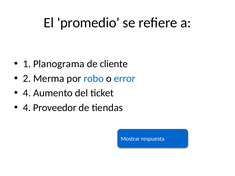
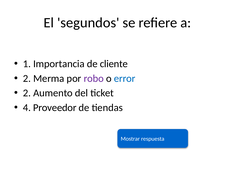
promedio: promedio -> segundos (88, 23)
Planograma: Planograma -> Importancia (59, 64)
robo colour: blue -> purple (94, 79)
4: 4 -> 2 (27, 93)
